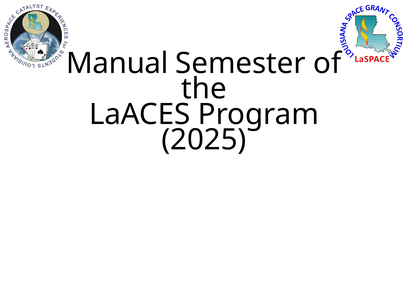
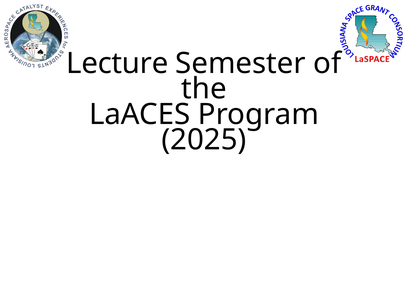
Manual: Manual -> Lecture (117, 63)
